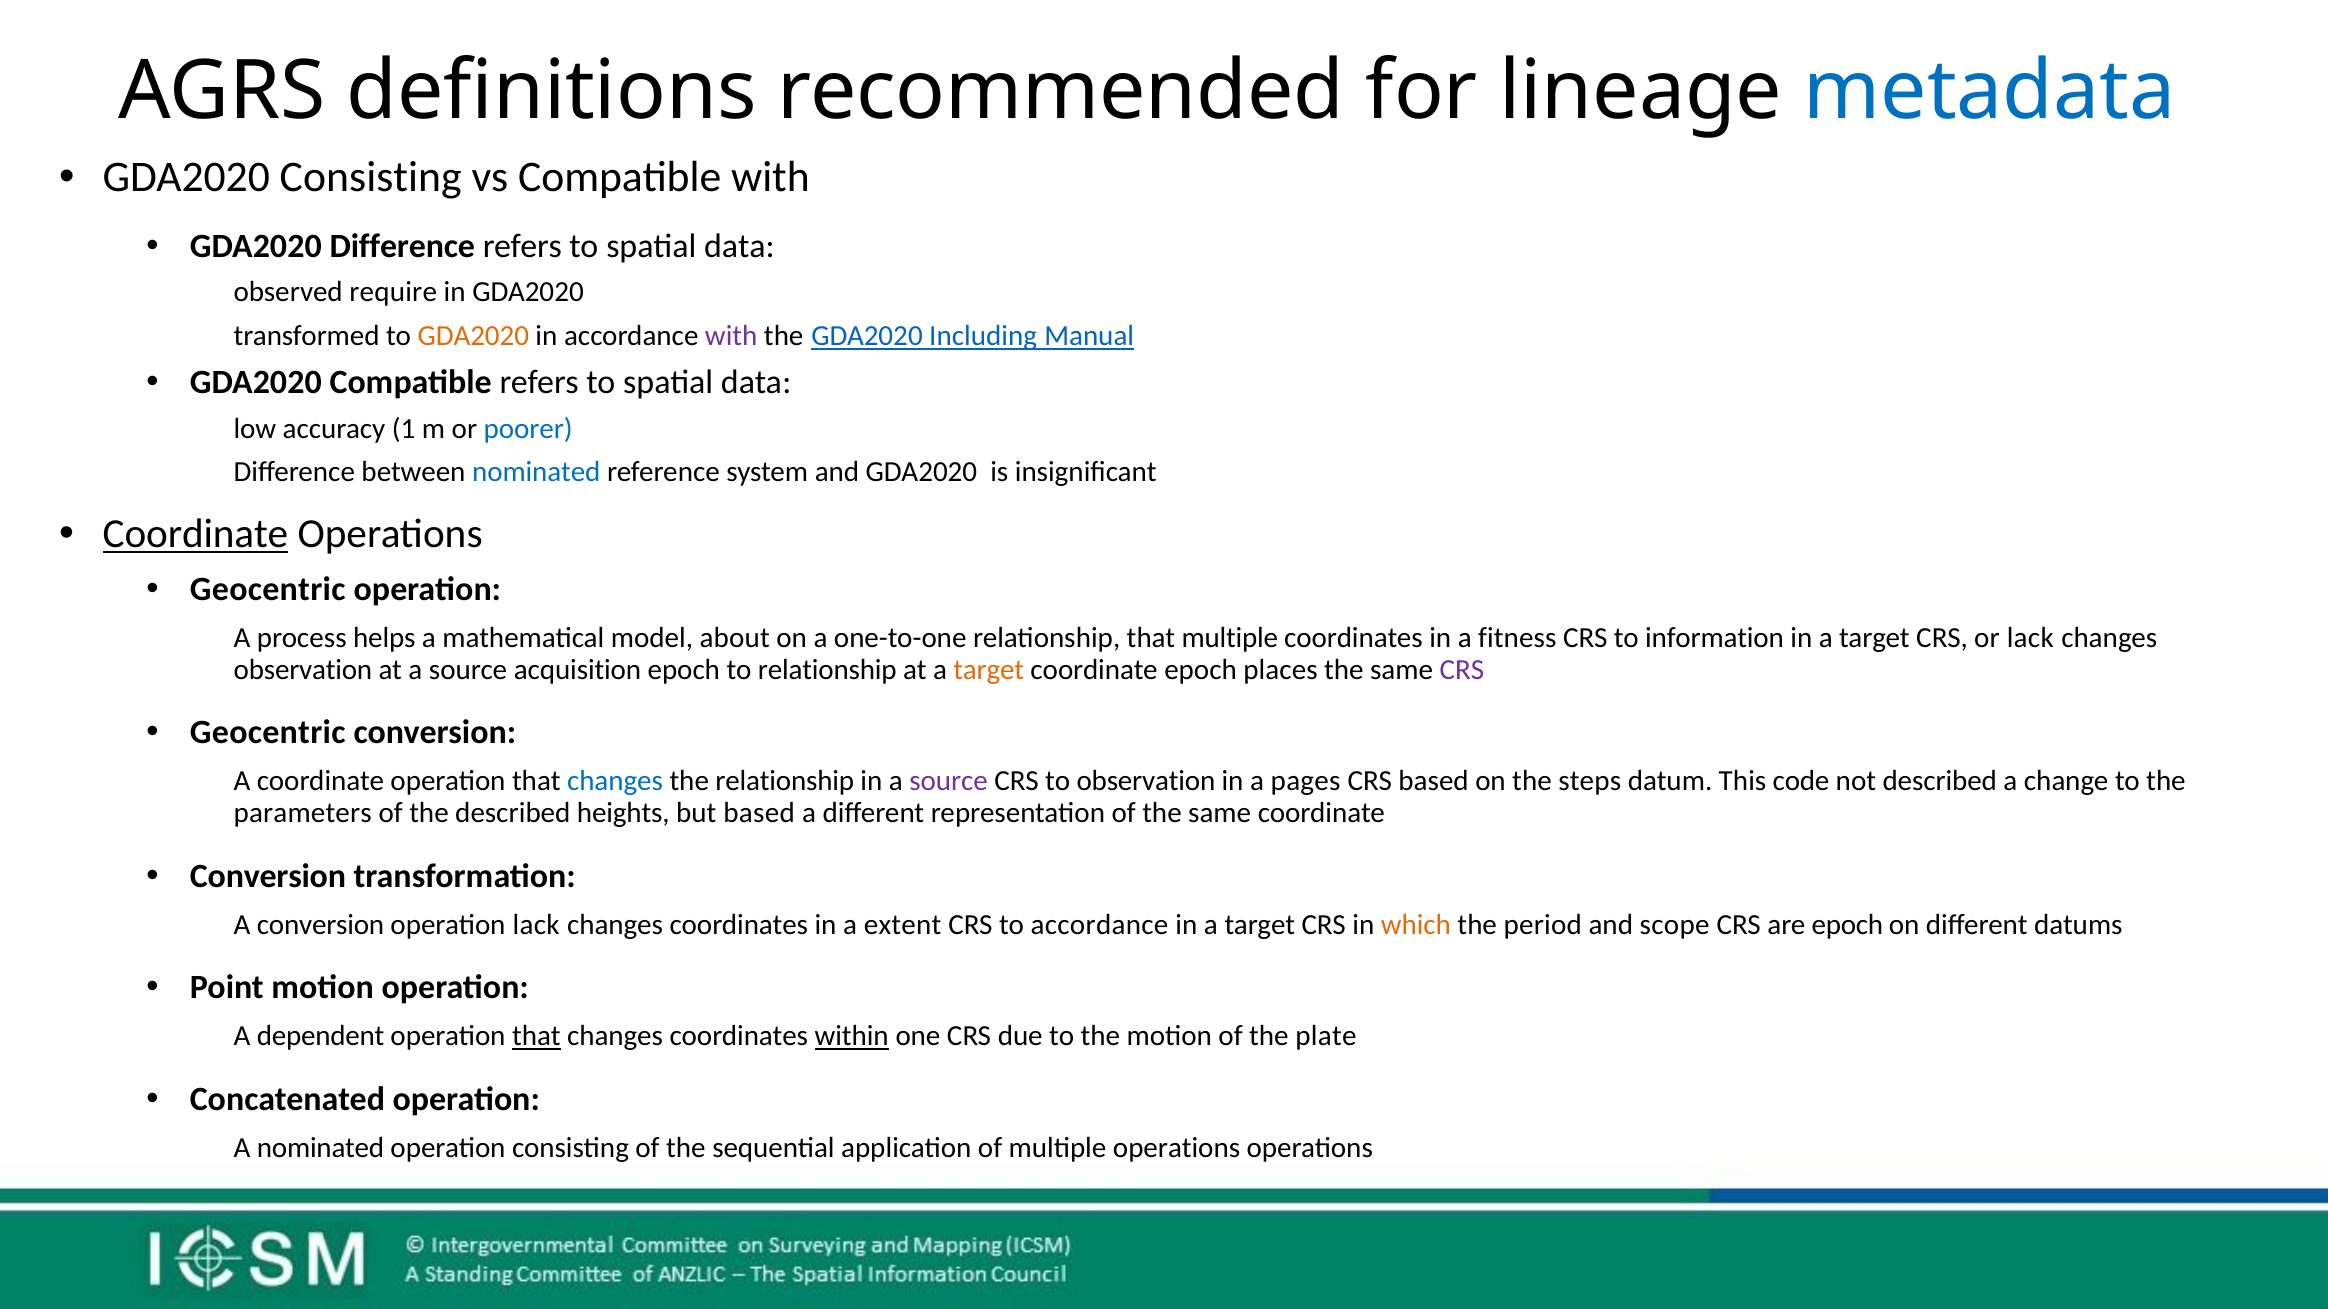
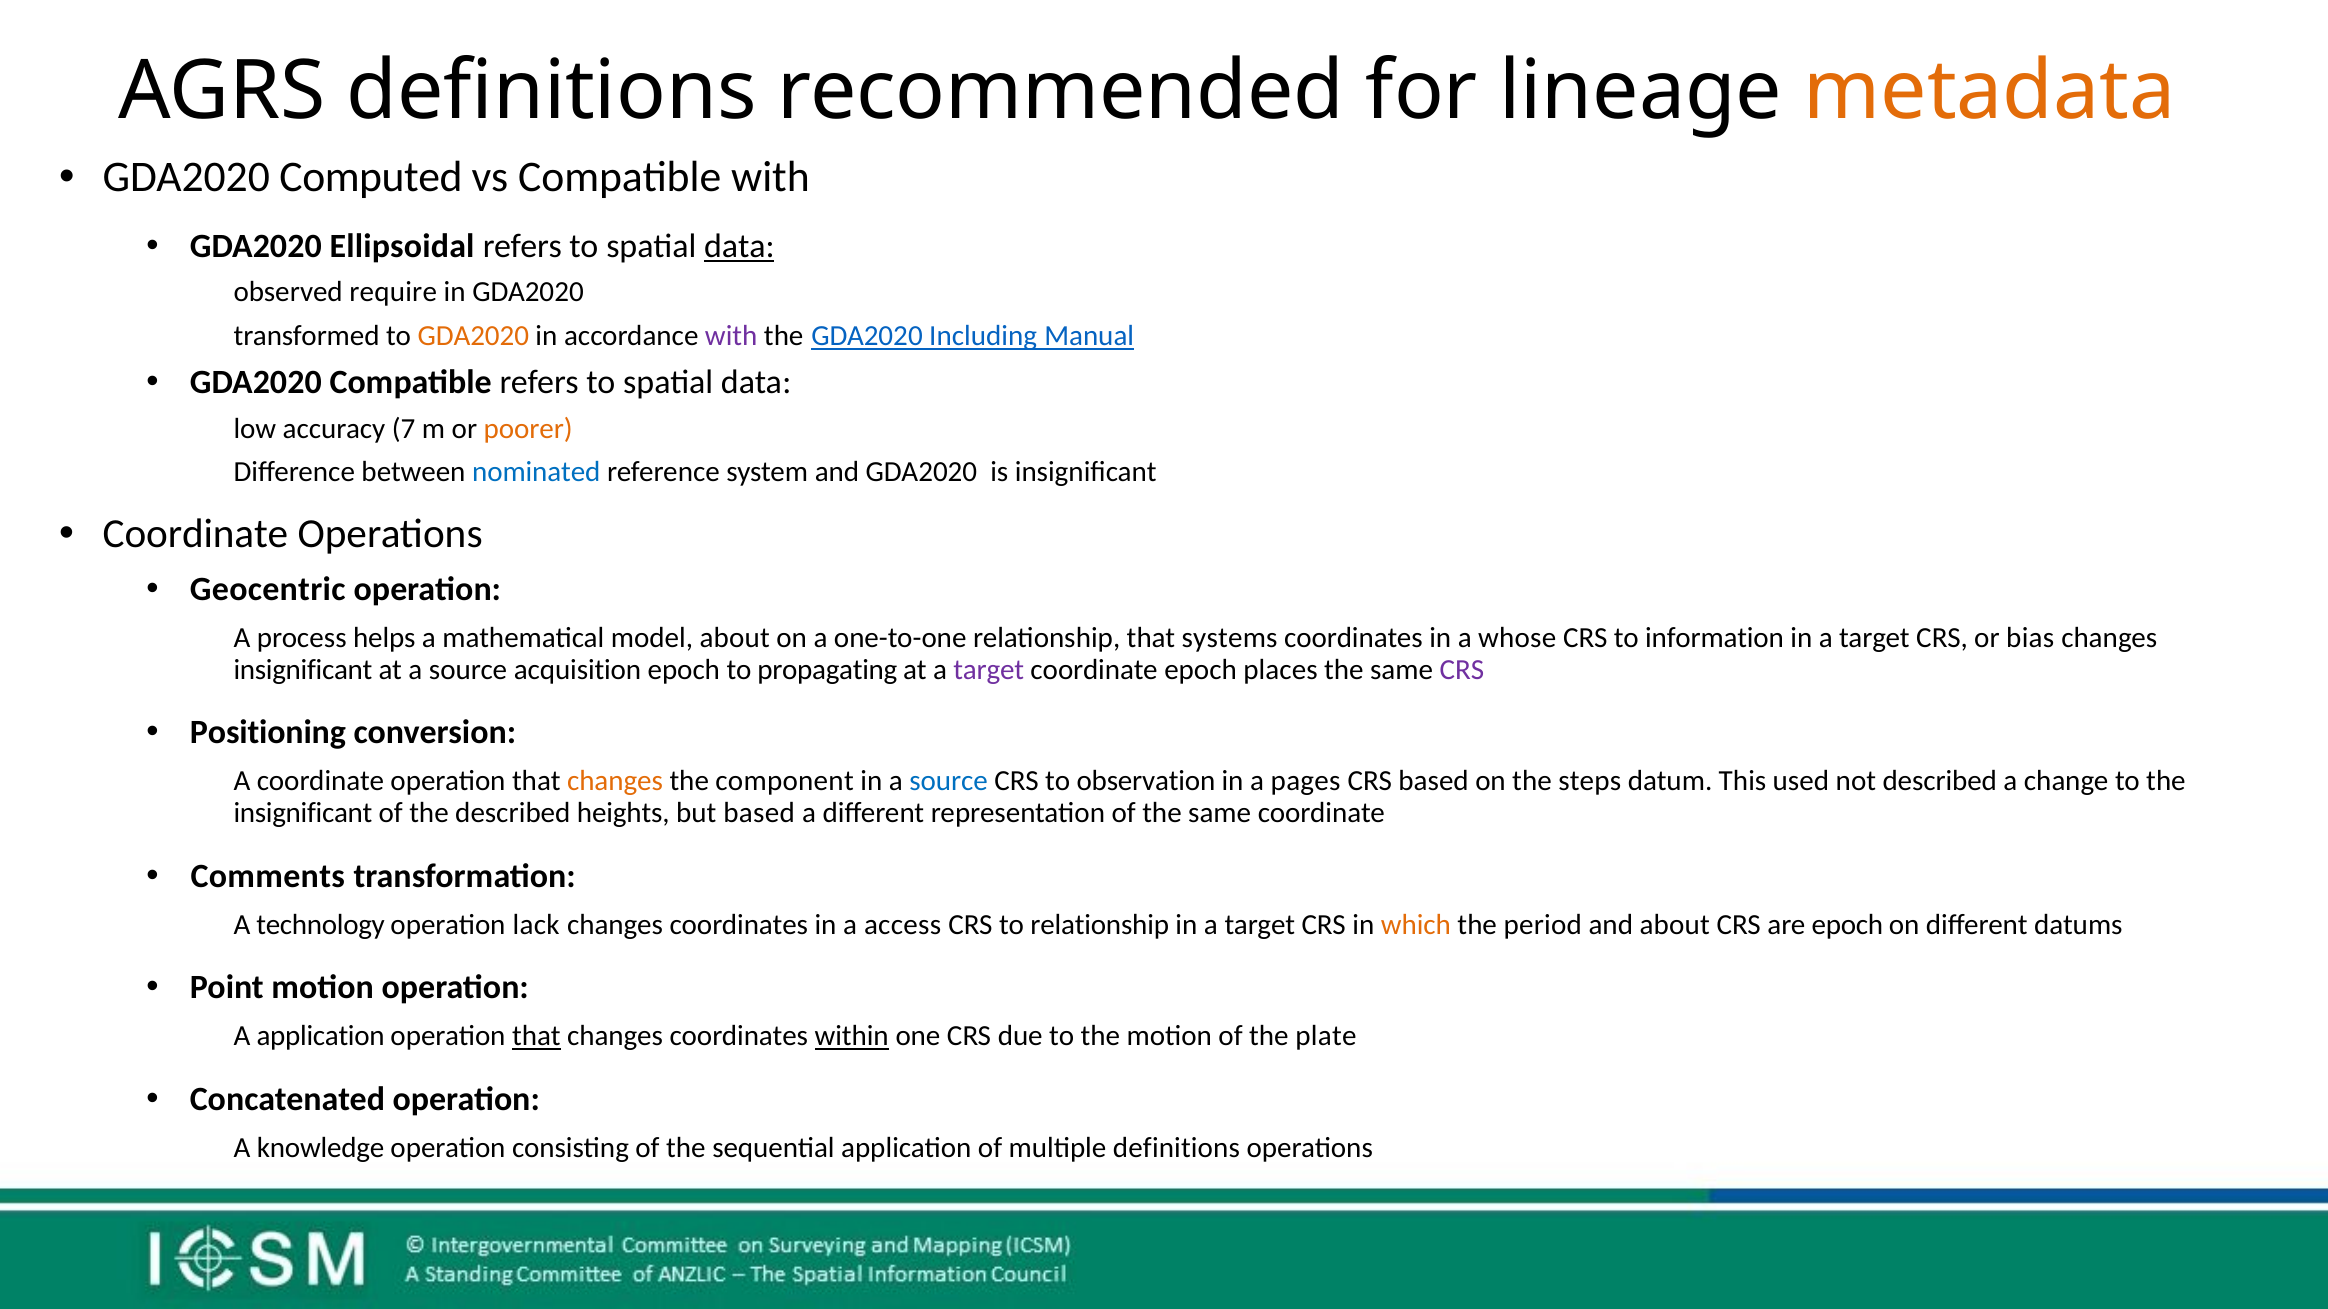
metadata colour: blue -> orange (1990, 91)
GDA2020 Consisting: Consisting -> Computed (371, 178)
GDA2020 Difference: Difference -> Ellipsoidal (402, 246)
data underline: none -> present (739, 246)
1: 1 -> 7 (404, 429)
poorer colour: blue -> orange (528, 429)
Coordinate underline: present -> none (195, 534)
that multiple: multiple -> systems (1230, 638)
fitness: fitness -> whose (1517, 638)
or lack: lack -> bias (2030, 638)
observation: observation -> insignificant (303, 670)
to relationship: relationship -> propagating (827, 670)
target colour: orange -> purple (989, 670)
Geocentric: Geocentric -> Positioning (268, 733)
changes colour: blue -> orange (615, 782)
the relationship: relationship -> component (785, 782)
source colour: purple -> blue (949, 782)
code: code -> used (1801, 782)
parameters: parameters -> insignificant (303, 813)
Conversion: Conversion -> Comments (268, 876)
A conversion: conversion -> technology (321, 925)
extent: extent -> access (903, 925)
to accordance: accordance -> relationship (1100, 925)
and scope: scope -> about (1675, 925)
A dependent: dependent -> application (321, 1037)
A nominated: nominated -> knowledge (321, 1149)
multiple operations: operations -> definitions (1176, 1149)
